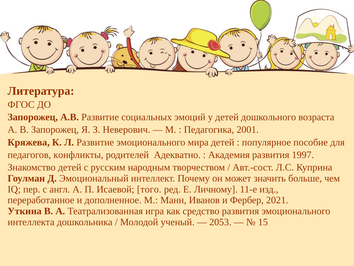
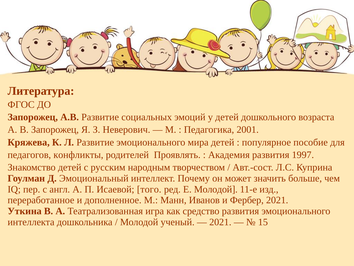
Адекватно: Адекватно -> Проявлять (177, 155)
Е Личному: Личному -> Молодой (216, 189)
2053: 2053 -> 2021 (220, 222)
